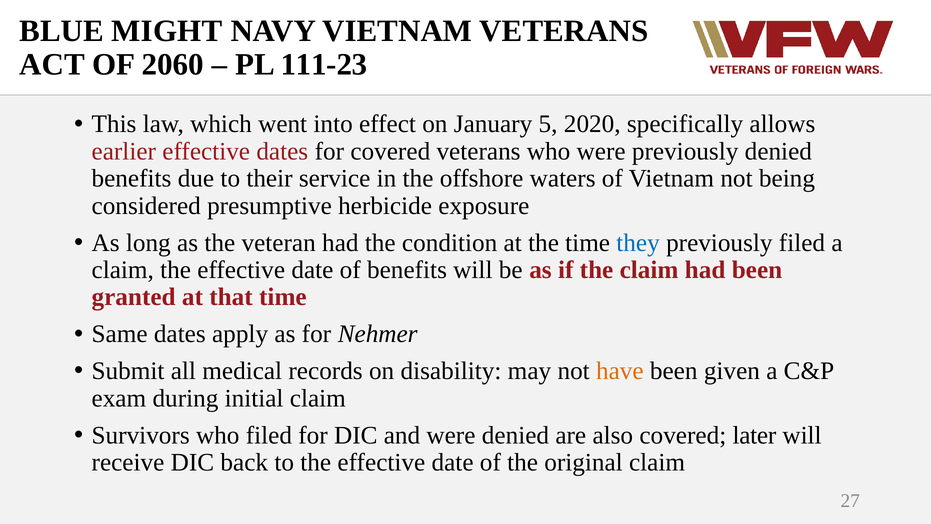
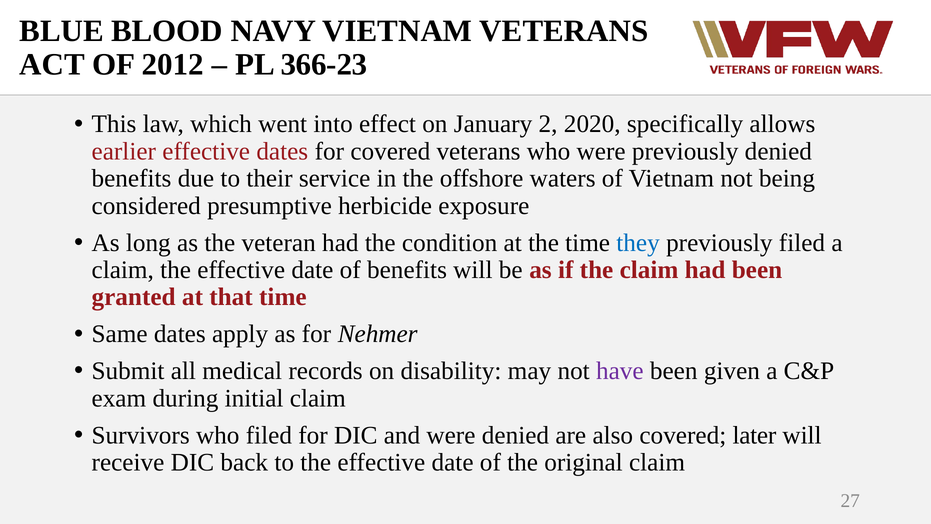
MIGHT: MIGHT -> BLOOD (167, 31)
2060: 2060 -> 2012 (173, 65)
111-23: 111-23 -> 366-23 (324, 65)
5: 5 -> 2 (548, 124)
have colour: orange -> purple (620, 371)
